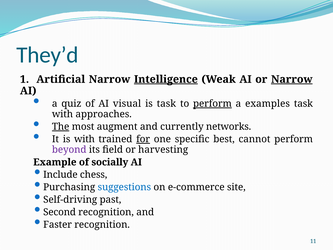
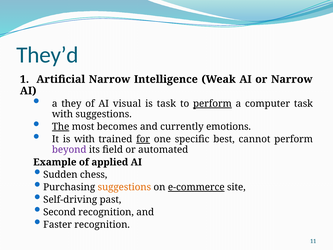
Intelligence underline: present -> none (166, 79)
Narrow underline: present -> none (292, 79)
quiz: quiz -> they (71, 104)
examples: examples -> computer (268, 104)
with approaches: approaches -> suggestions (104, 114)
augment: augment -> becomes (117, 127)
networks: networks -> emotions (229, 127)
harvesting: harvesting -> automated (163, 150)
socially: socially -> applied (110, 162)
Include: Include -> Sudden (60, 174)
suggestions colour: blue -> orange (124, 187)
e-commerce underline: none -> present (196, 187)
